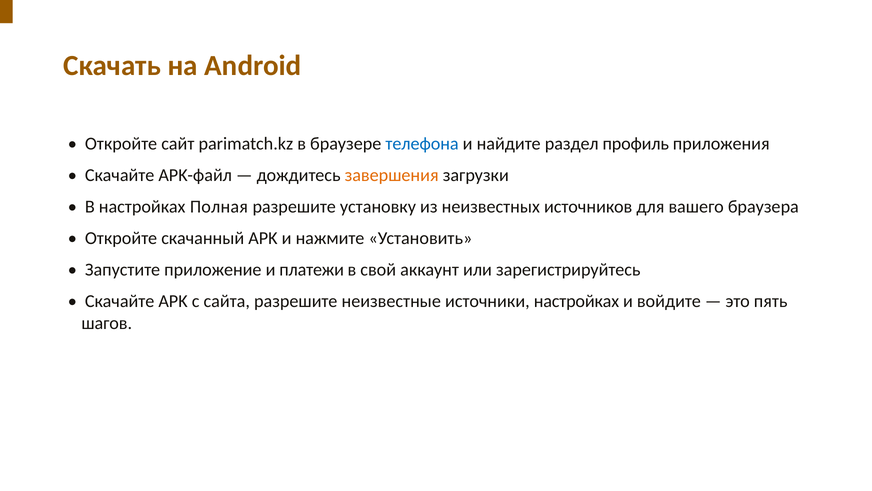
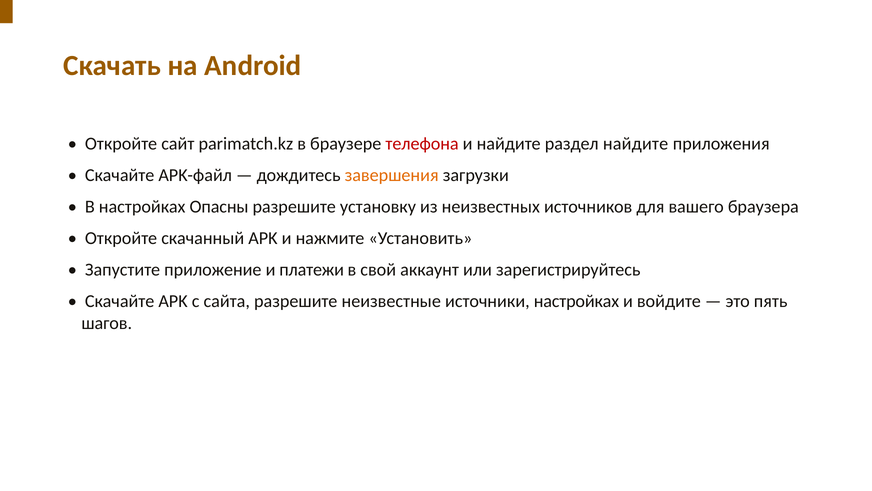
телефона colour: blue -> red (422, 144)
раздел профиль: профиль -> найдите (636, 144)
Полная: Полная -> Опасны (219, 207)
